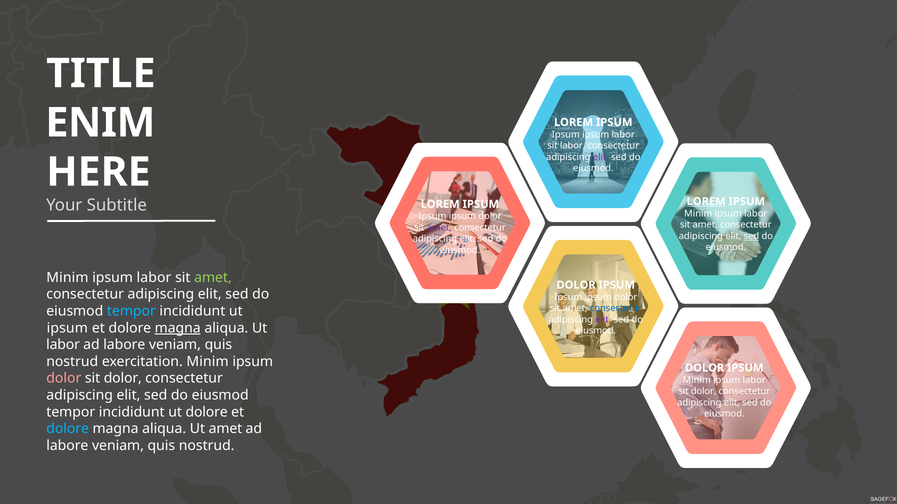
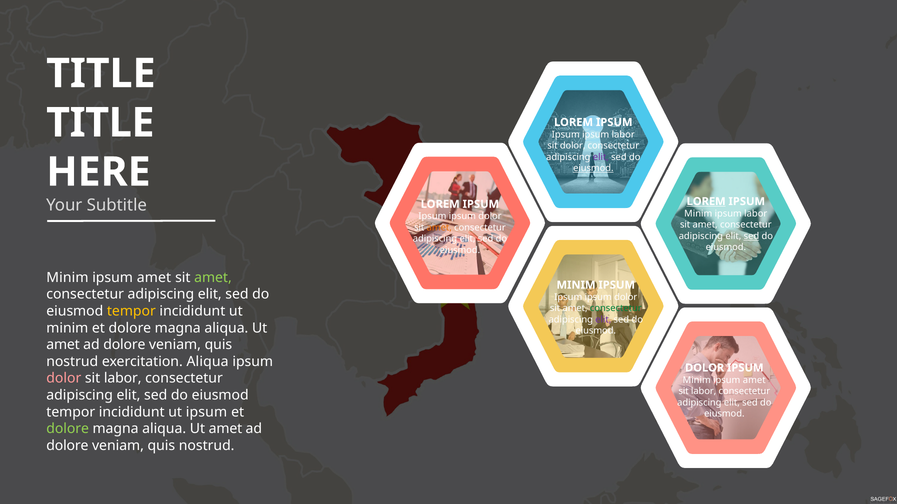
ENIM: ENIM -> TITLE (100, 123)
sit labor: labor -> dolor (573, 146)
eiusmod underline: none -> present (593, 168)
amet colour: purple -> orange (439, 228)
labor: labor -> amet (154, 278)
DOLOR: DOLOR -> MINIM (576, 285)
consectetur colour: blue -> green (616, 309)
tempor colour: light blue -> yellow (131, 311)
ipsum: ipsum -> minim (67, 328)
magna underline: present -> none (178, 328)
labor: labor -> amet (63, 345)
labore: labore -> dolore (124, 345)
exercitation Minim: Minim -> Aliqua (208, 362)
dolor: dolor -> labor (123, 379)
labor: labor -> amet (754, 380)
dolor: dolor -> labor (704, 392)
ut dolore: dolore -> ipsum (206, 412)
dolore colour: light blue -> light green (68, 429)
labore: labore -> dolore (67, 446)
